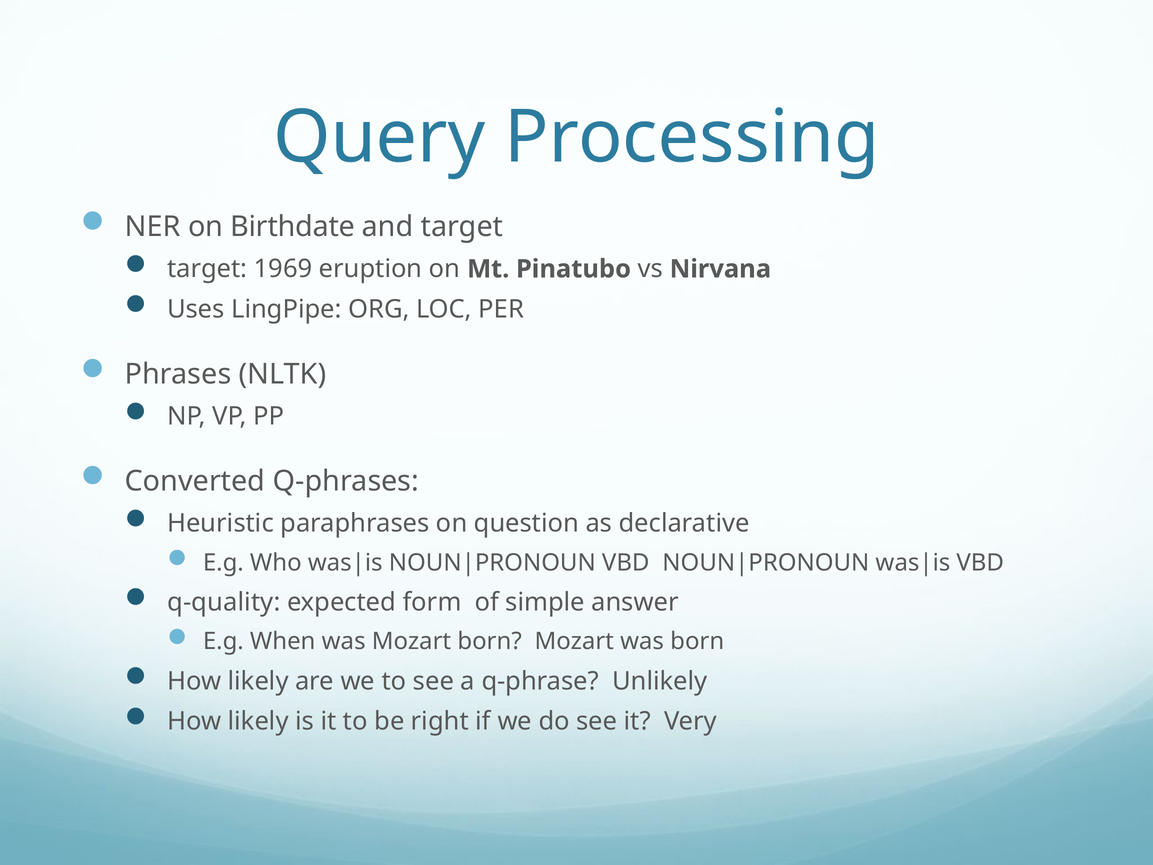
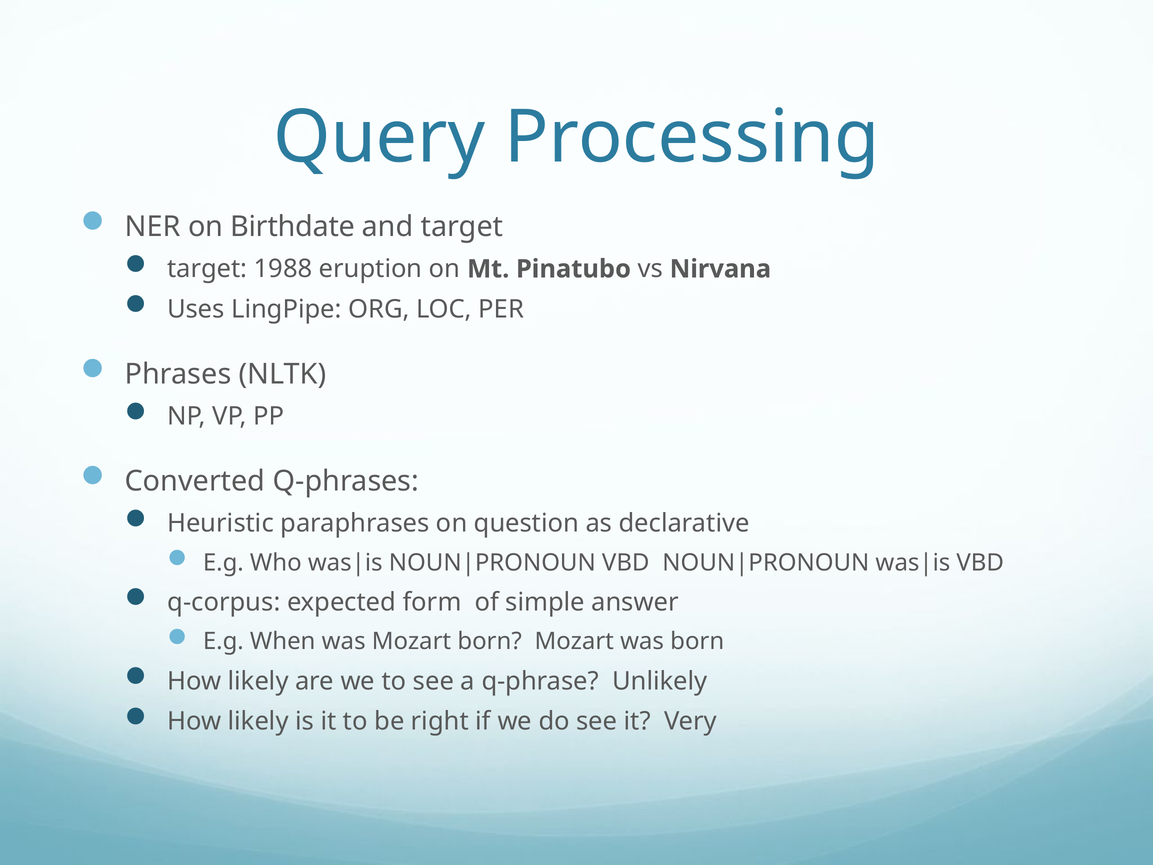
1969: 1969 -> 1988 (283, 269)
q-quality: q-quality -> q-corpus (224, 602)
